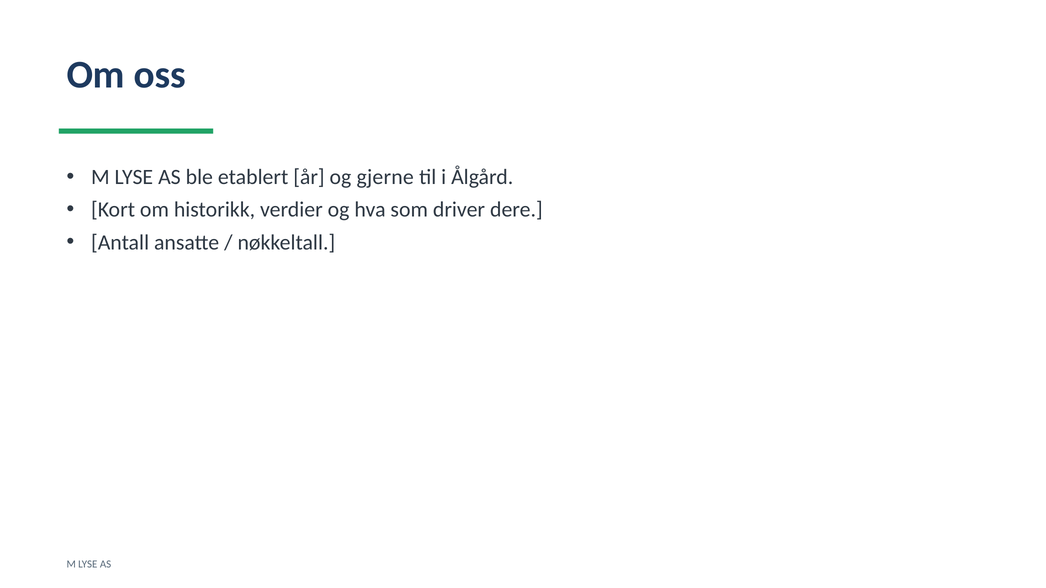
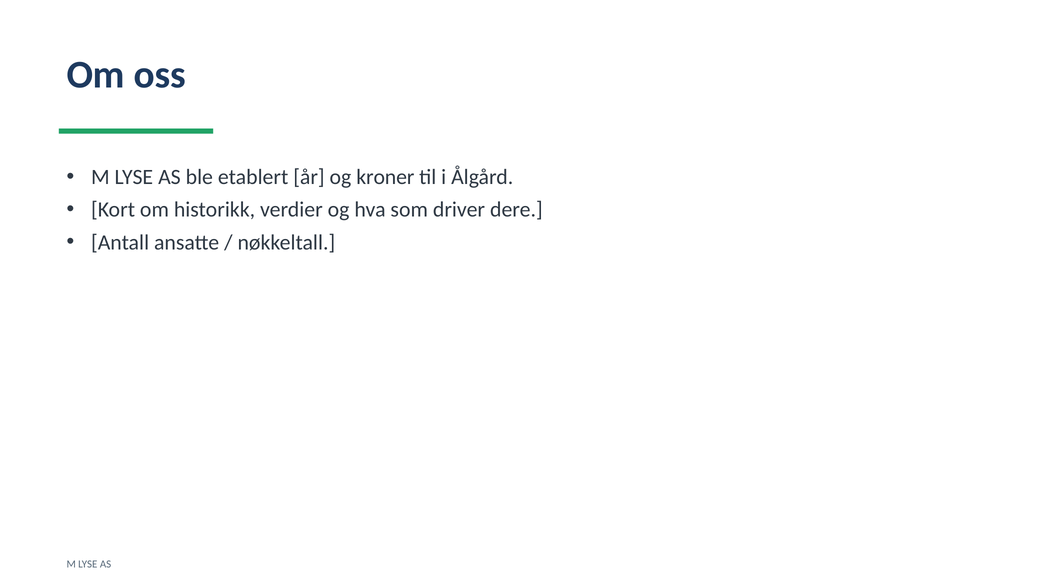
gjerne: gjerne -> kroner (385, 177)
